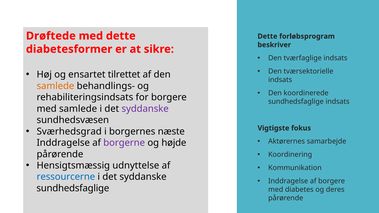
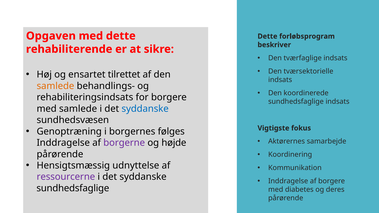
Drøftede: Drøftede -> Opgaven (51, 36)
diabetesformer: diabetesformer -> rehabiliterende (69, 49)
syddanske colour: purple -> blue (145, 109)
Sværhedsgrad: Sværhedsgrad -> Genoptræning (69, 132)
næste: næste -> følges (171, 132)
ressourcerne colour: blue -> purple (66, 177)
